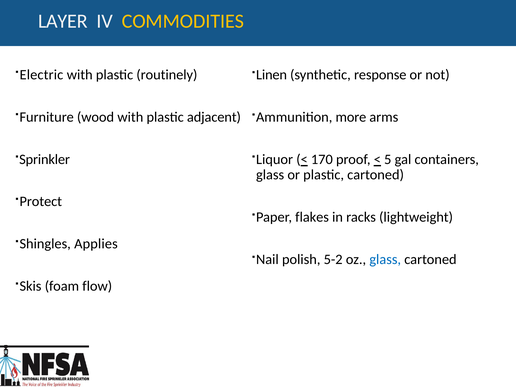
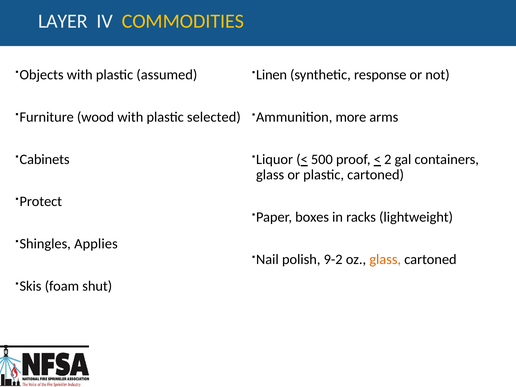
Electric: Electric -> Objects (42, 75)
routinely: routinely -> assumed (167, 75)
adjacent: adjacent -> selected (214, 117)
Sprinkler: Sprinkler -> Cabinets (45, 159)
170: 170 -> 500 (322, 159)
5: 5 -> 2 (388, 159)
flakes: flakes -> boxes (312, 217)
5-2: 5-2 -> 9-2 (333, 259)
glass colour: blue -> orange (385, 259)
flow: flow -> shut (97, 286)
